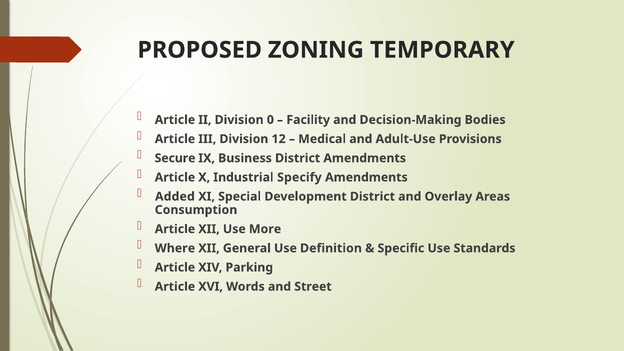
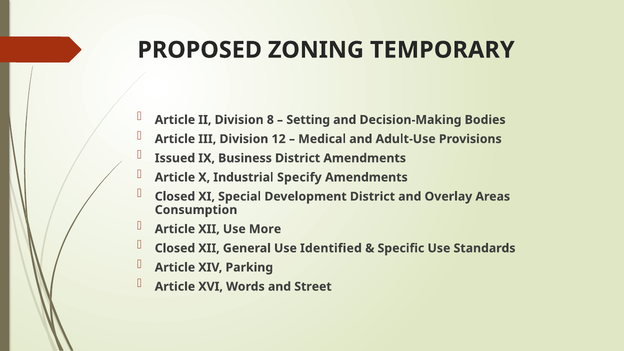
0: 0 -> 8 (270, 120)
Facility: Facility -> Setting (308, 120)
Secure: Secure -> Issued (175, 158)
Added: Added -> Closed (175, 197)
Where: Where -> Closed (175, 248)
Definition: Definition -> Identified (331, 248)
